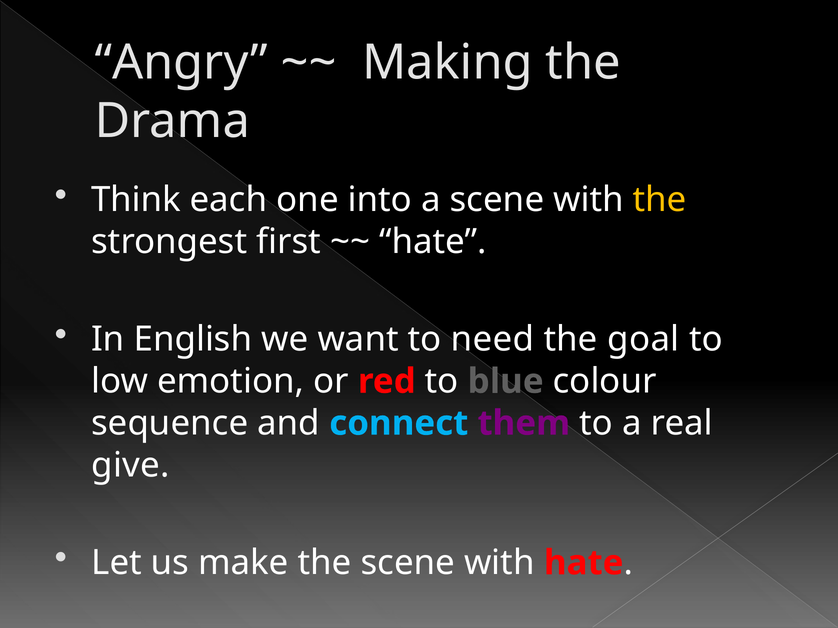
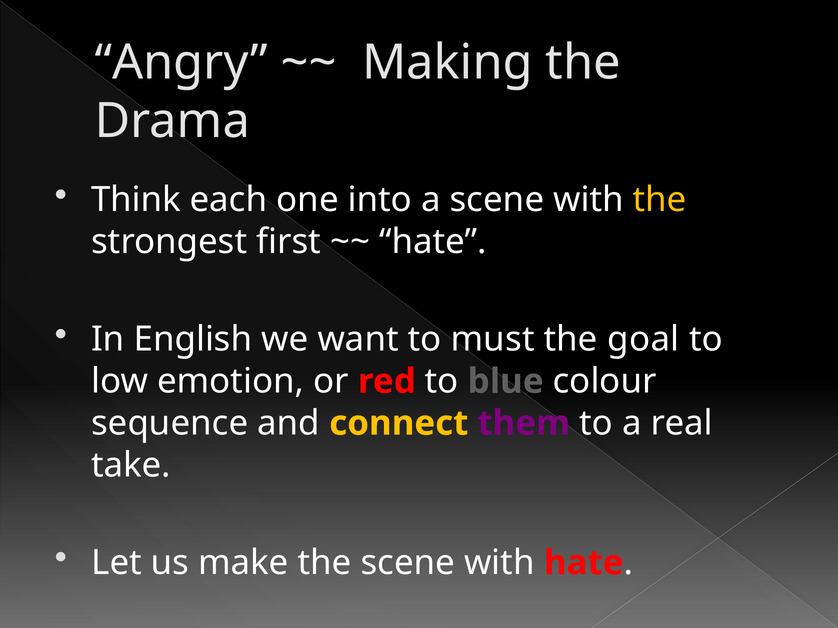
need: need -> must (493, 340)
connect colour: light blue -> yellow (399, 424)
give: give -> take (131, 465)
